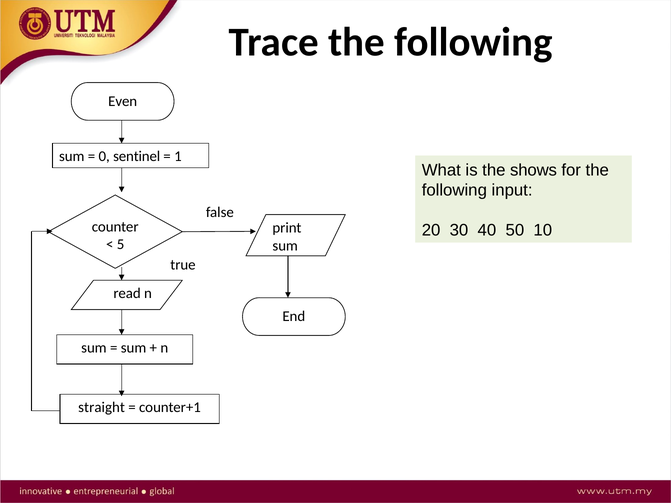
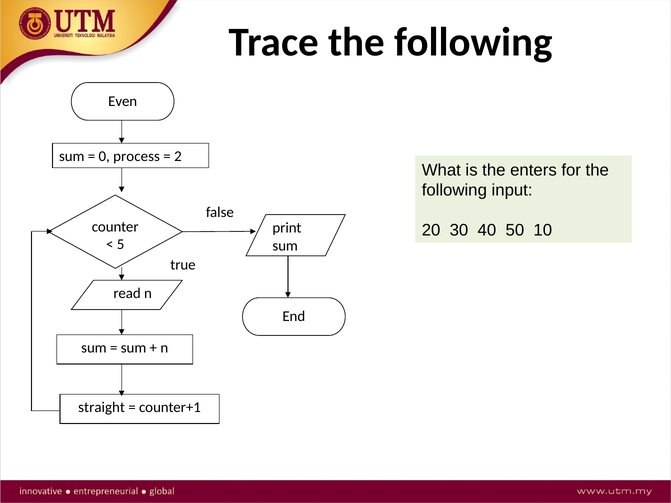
sentinel: sentinel -> process (137, 157)
1: 1 -> 2 (178, 157)
shows: shows -> enters (533, 170)
